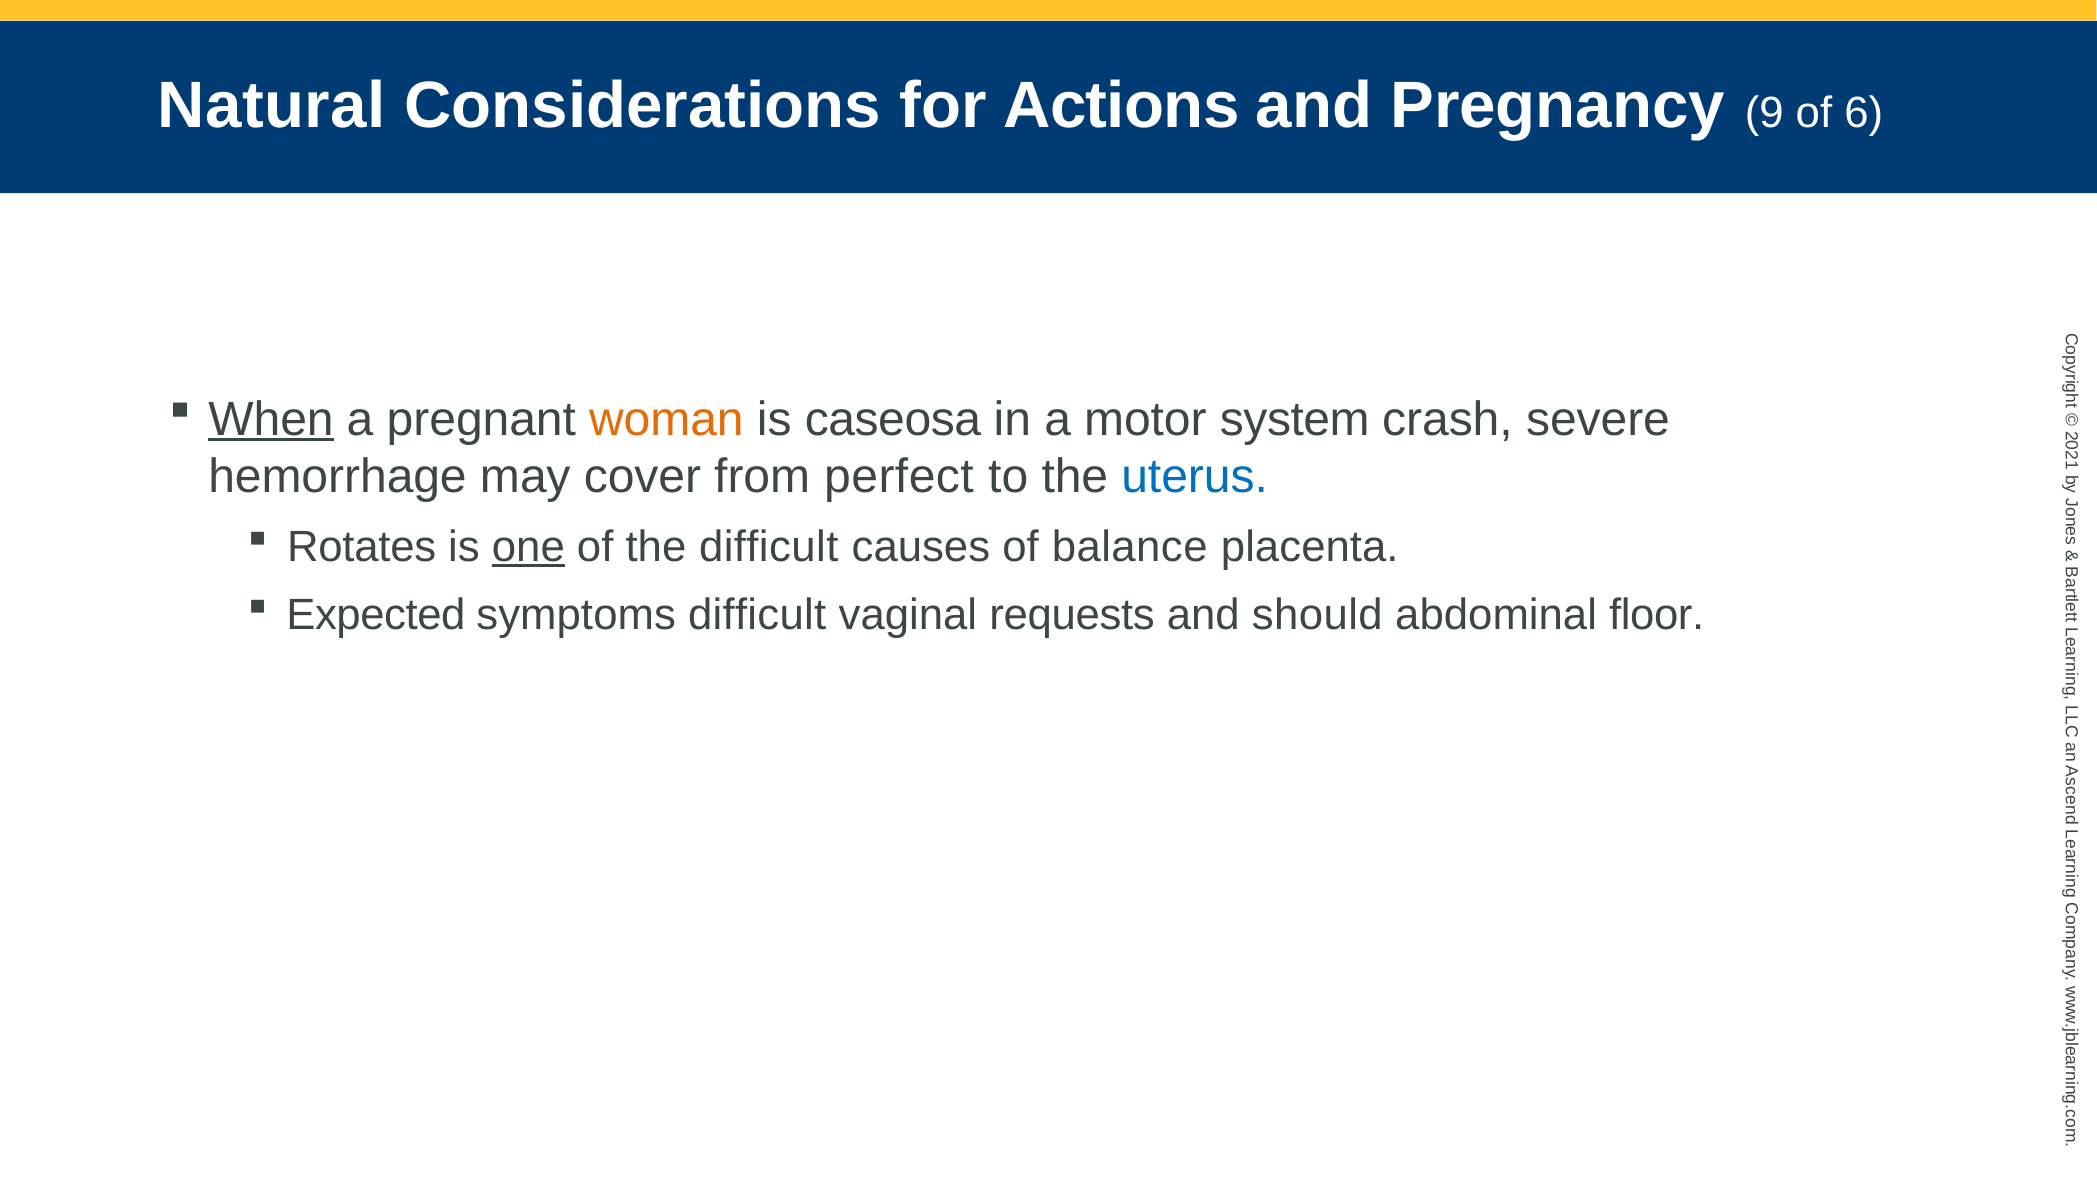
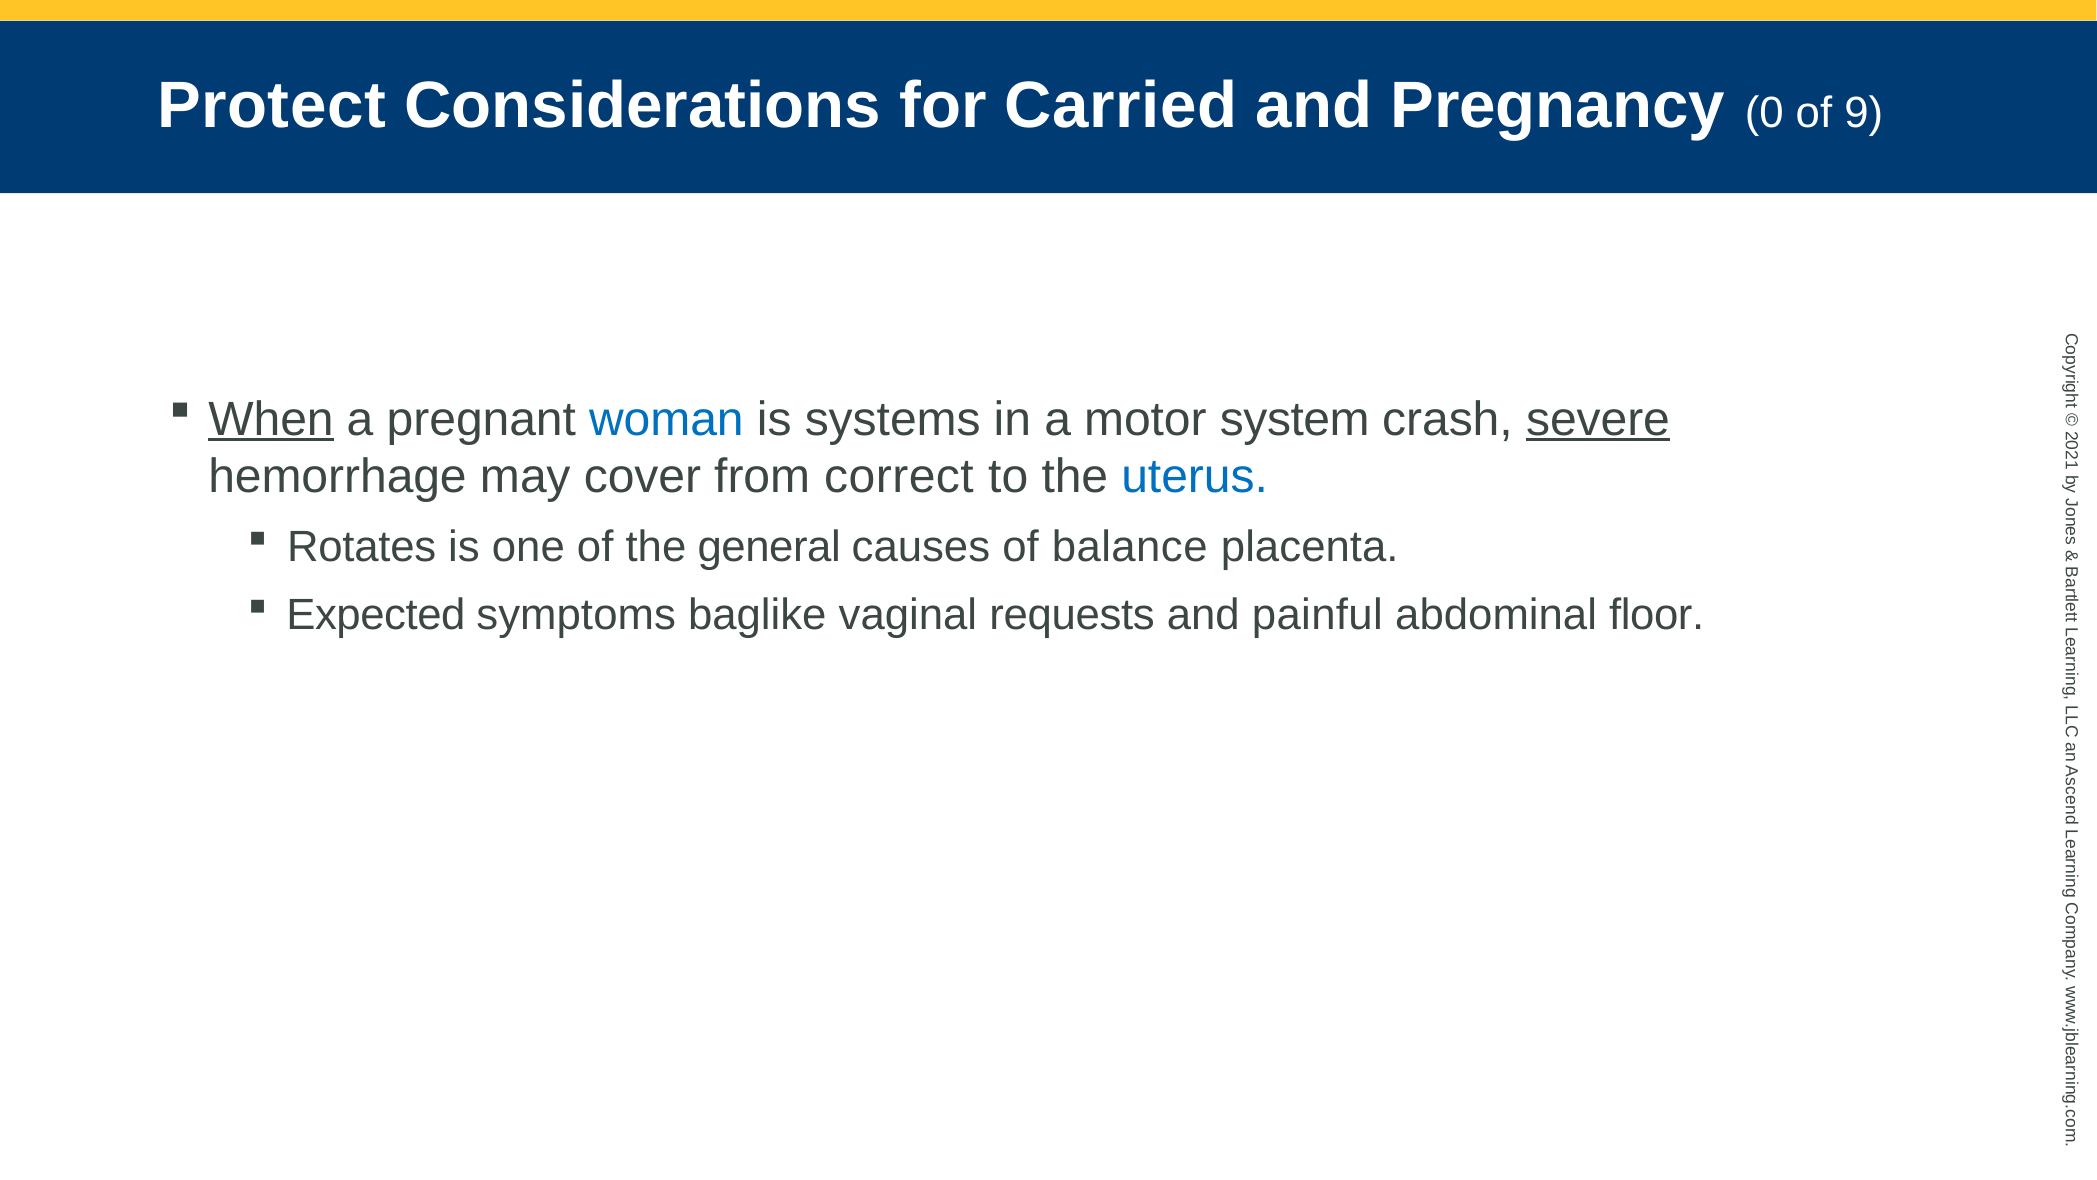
Natural: Natural -> Protect (272, 105)
Actions: Actions -> Carried (1121, 105)
Pregnancy 9: 9 -> 0 (1764, 113)
6: 6 -> 9 (1864, 113)
woman colour: orange -> blue (666, 419)
caseosa: caseosa -> systems (893, 419)
severe underline: none -> present (1598, 419)
perfect: perfect -> correct (899, 477)
one underline: present -> none (528, 547)
the difficult: difficult -> general (769, 547)
symptoms difficult: difficult -> baglike (757, 614)
should: should -> painful (1317, 614)
